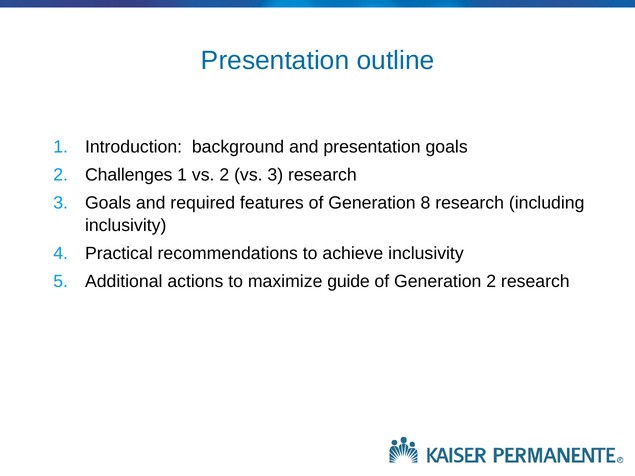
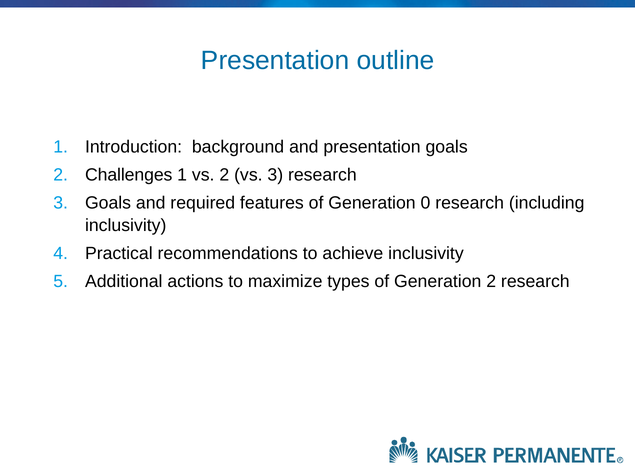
8: 8 -> 0 (425, 203)
guide: guide -> types (348, 281)
